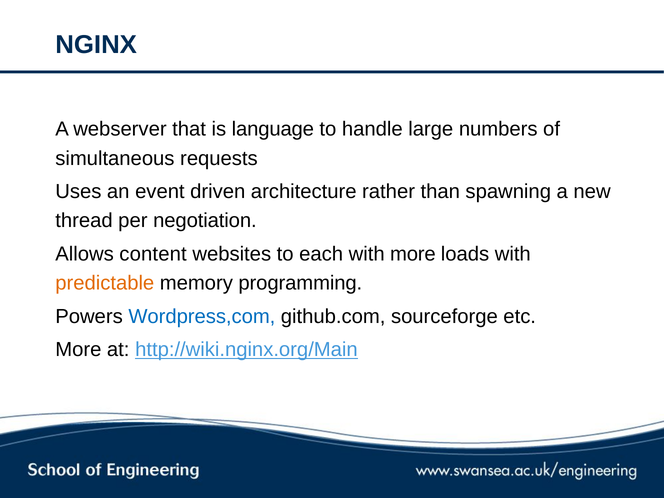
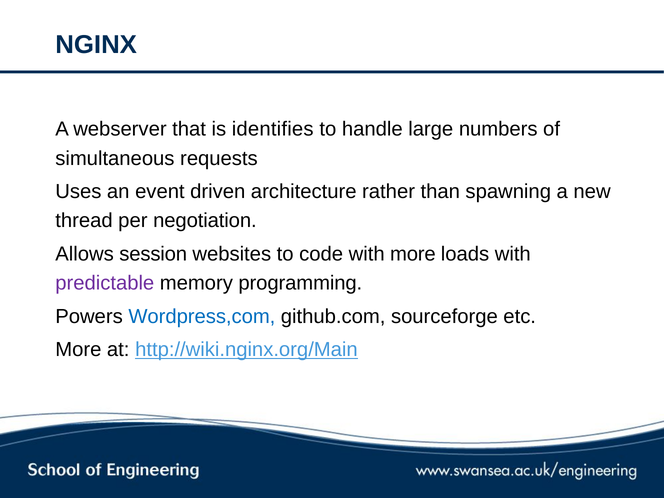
language: language -> identifies (273, 129)
content: content -> session (153, 254)
each: each -> code (321, 254)
predictable colour: orange -> purple (105, 283)
